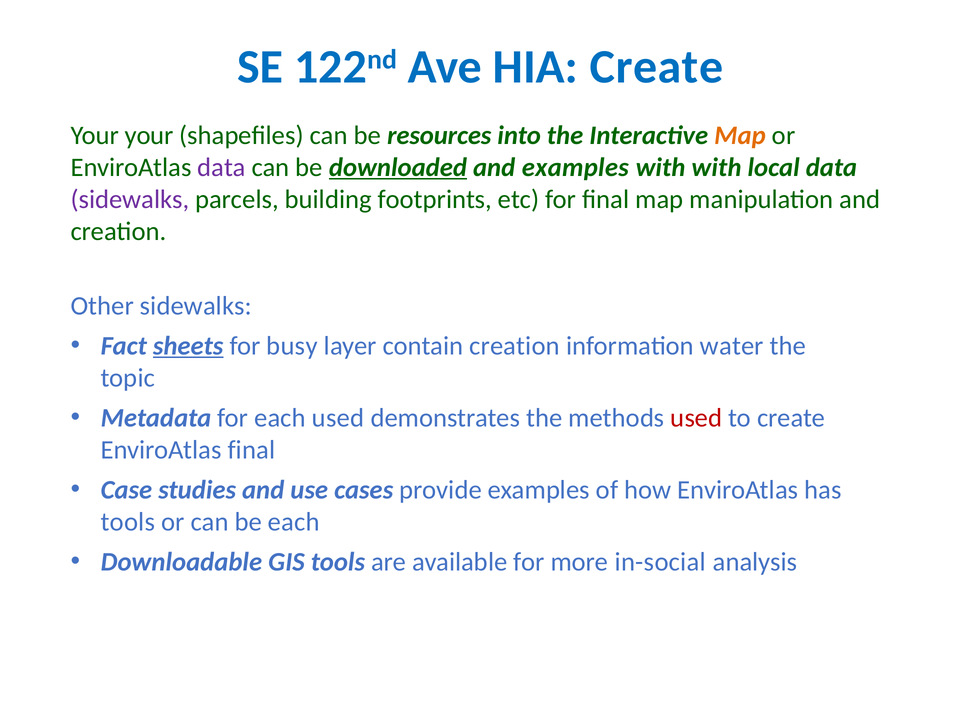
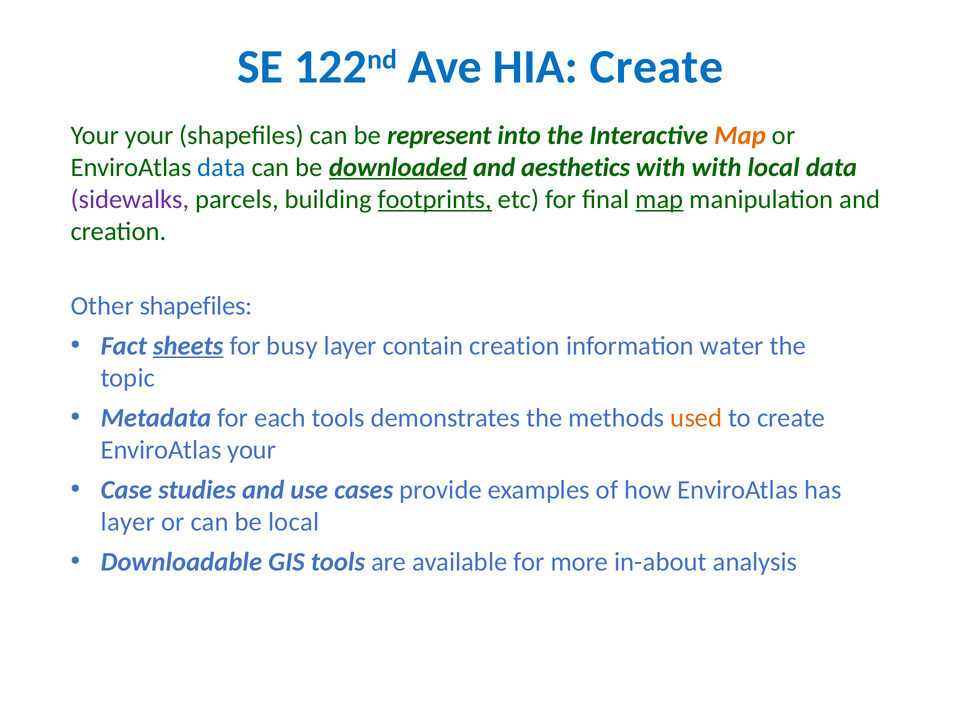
resources: resources -> represent (439, 135)
data colour: purple -> blue (222, 167)
and examples: examples -> aesthetics (576, 167)
footprints underline: none -> present (435, 199)
map underline: none -> present (659, 199)
Other sidewalks: sidewalks -> shapefiles (196, 306)
each used: used -> tools (338, 418)
used colour: red -> orange (696, 418)
EnviroAtlas final: final -> your (252, 450)
tools: tools -> layer (128, 522)
be each: each -> local (294, 522)
in-social: in-social -> in-about (660, 562)
